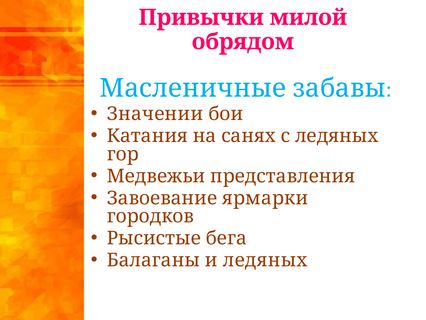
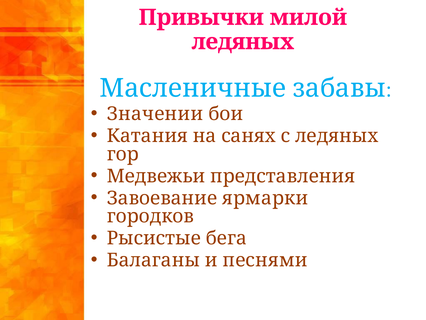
обрядом: обрядом -> ледяных (243, 42)
и ледяных: ледяных -> песнями (265, 260)
